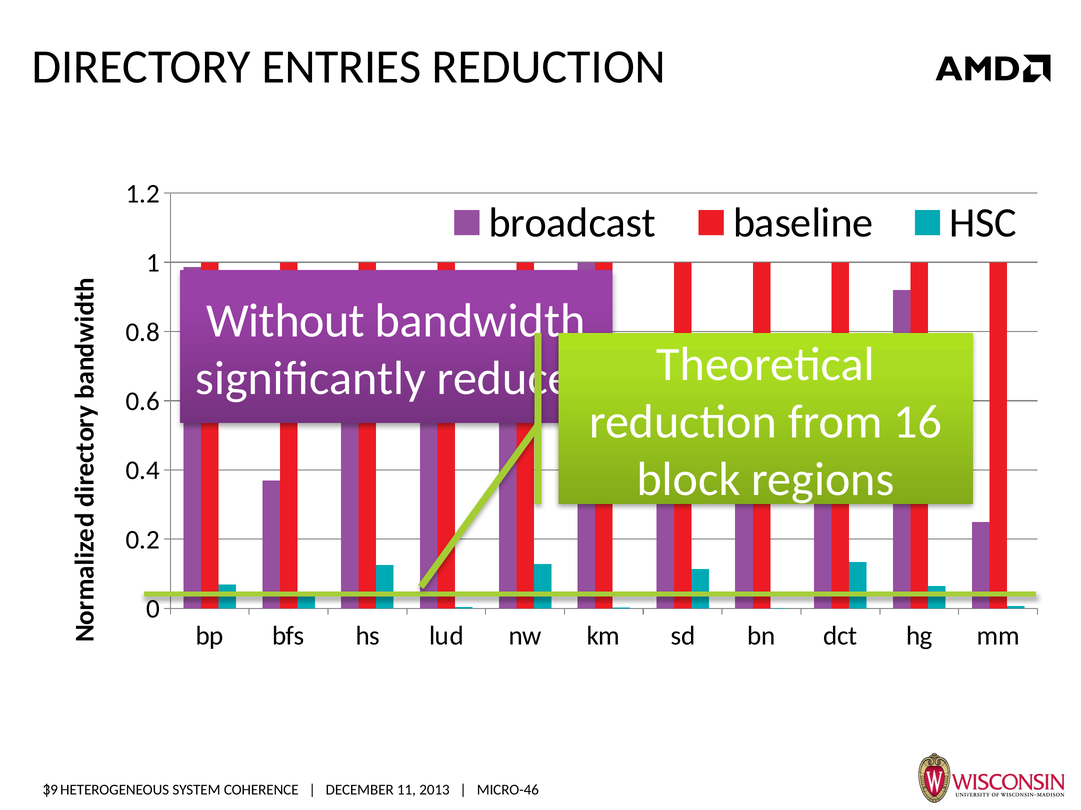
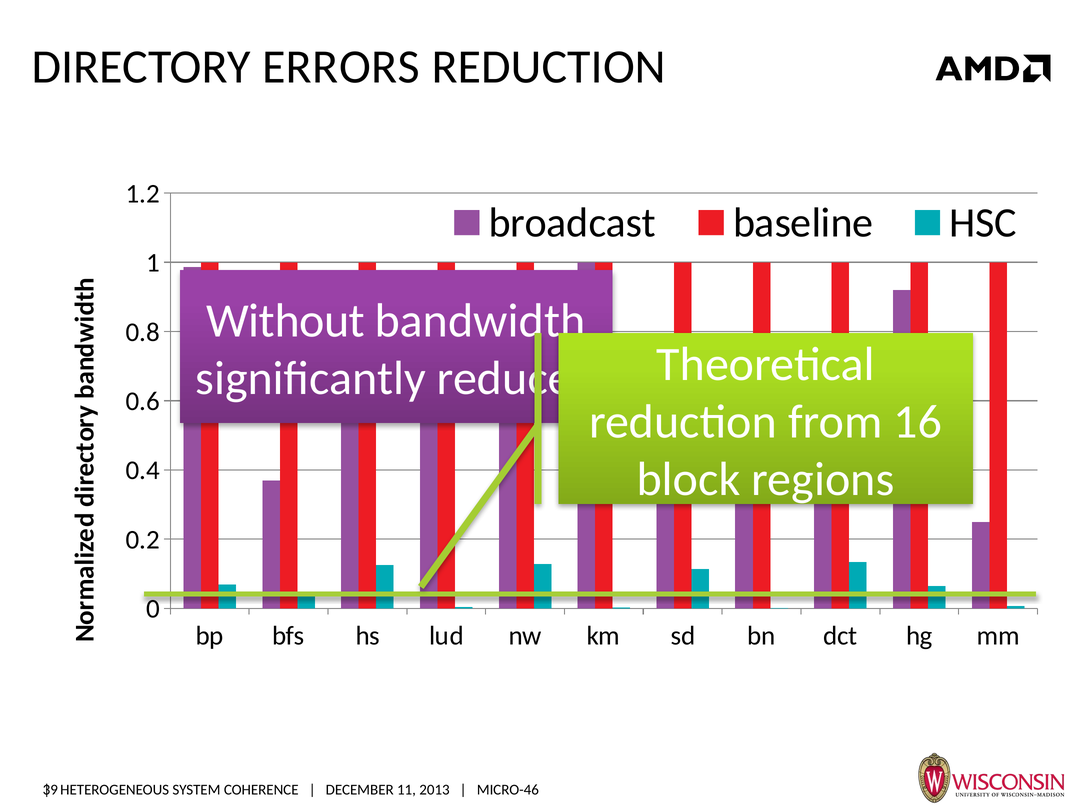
ENTRIES: ENTRIES -> ERRORS (341, 67)
